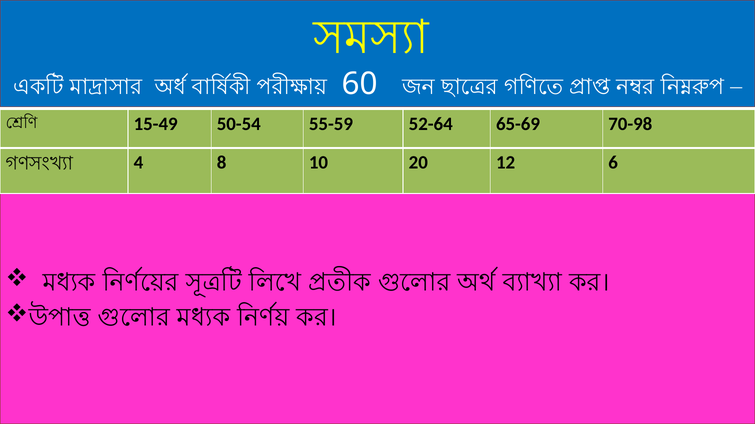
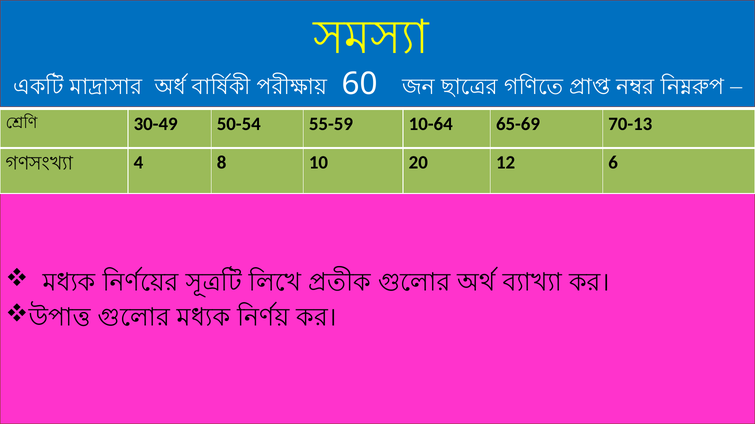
15-49: 15-49 -> 30-49 (156, 124)
52-64: 52-64 -> 10-64 (431, 124)
70-98: 70-98 -> 70-13 (630, 124)
